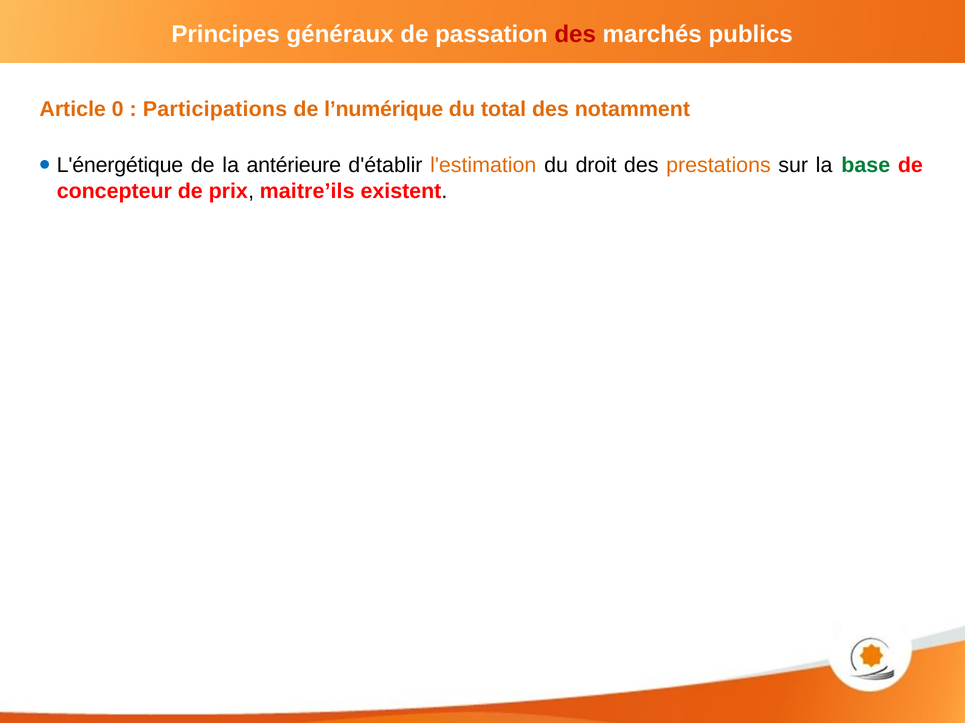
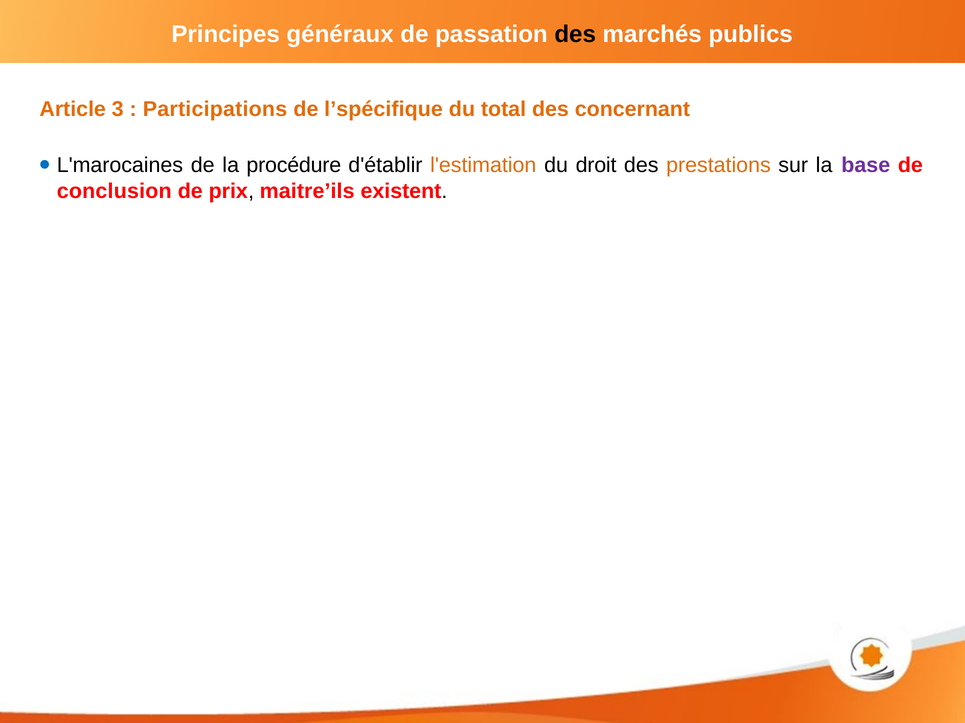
des colour: red -> black (575, 34)
0: 0 -> 3 (118, 109)
l’numérique: l’numérique -> l’spécifique (384, 109)
notamment: notamment -> concernant (632, 109)
L'énergétique: L'énergétique -> L'marocaines (120, 166)
antérieure: antérieure -> procédure (294, 166)
base colour: green -> purple (866, 166)
concepteur: concepteur -> conclusion (114, 191)
